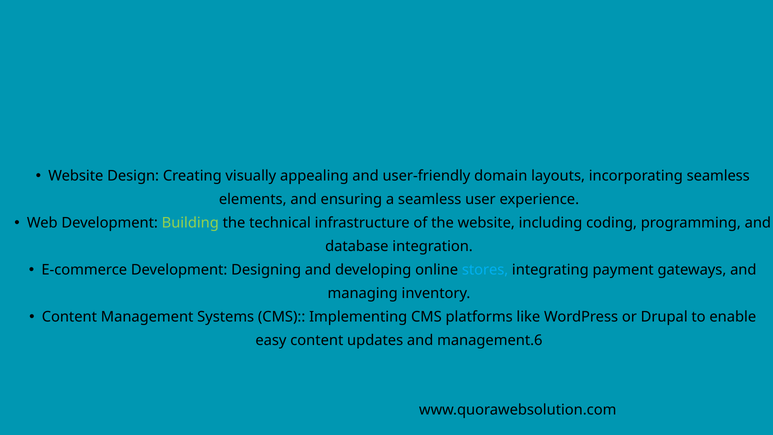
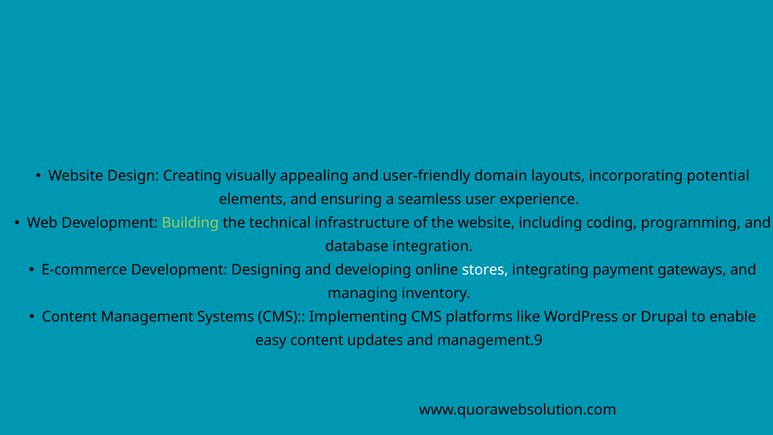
incorporating seamless: seamless -> potential (718, 176)
stores colour: light blue -> white (485, 270)
management.6: management.6 -> management.9 (490, 340)
